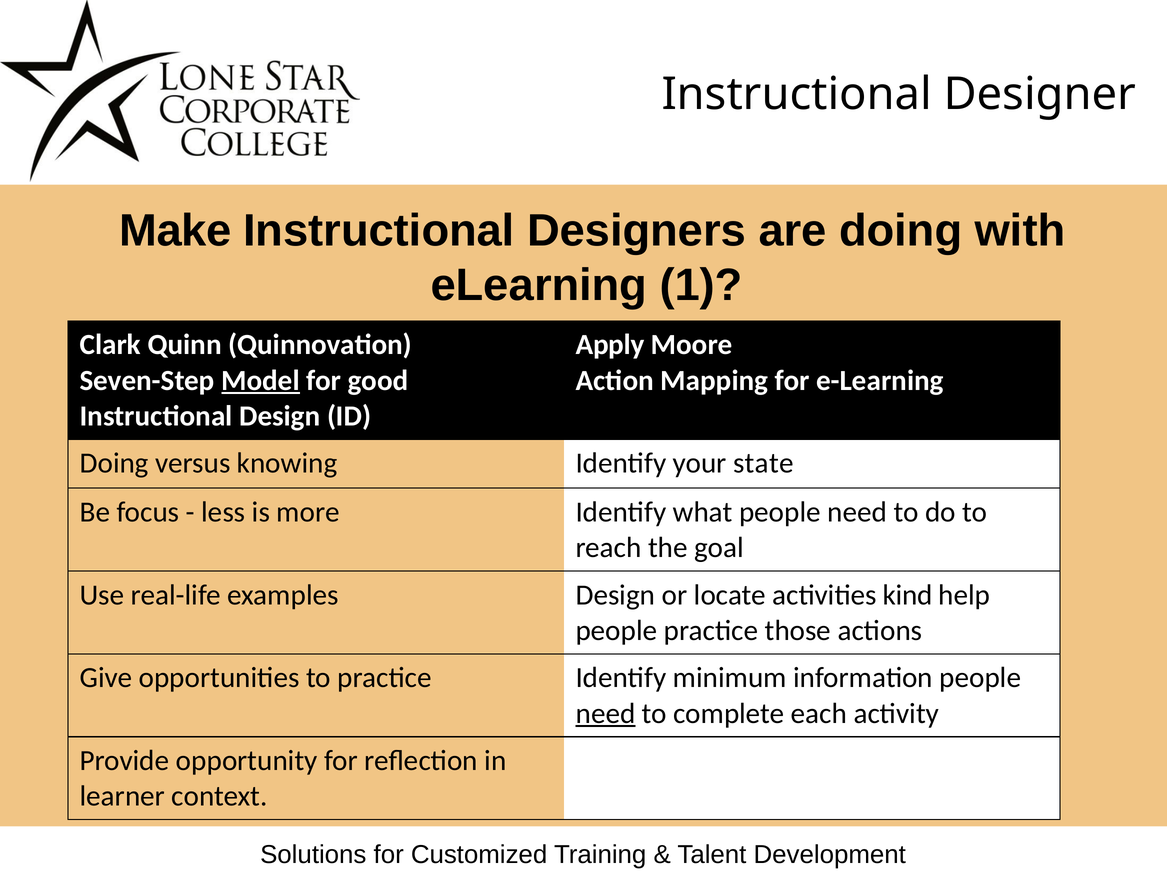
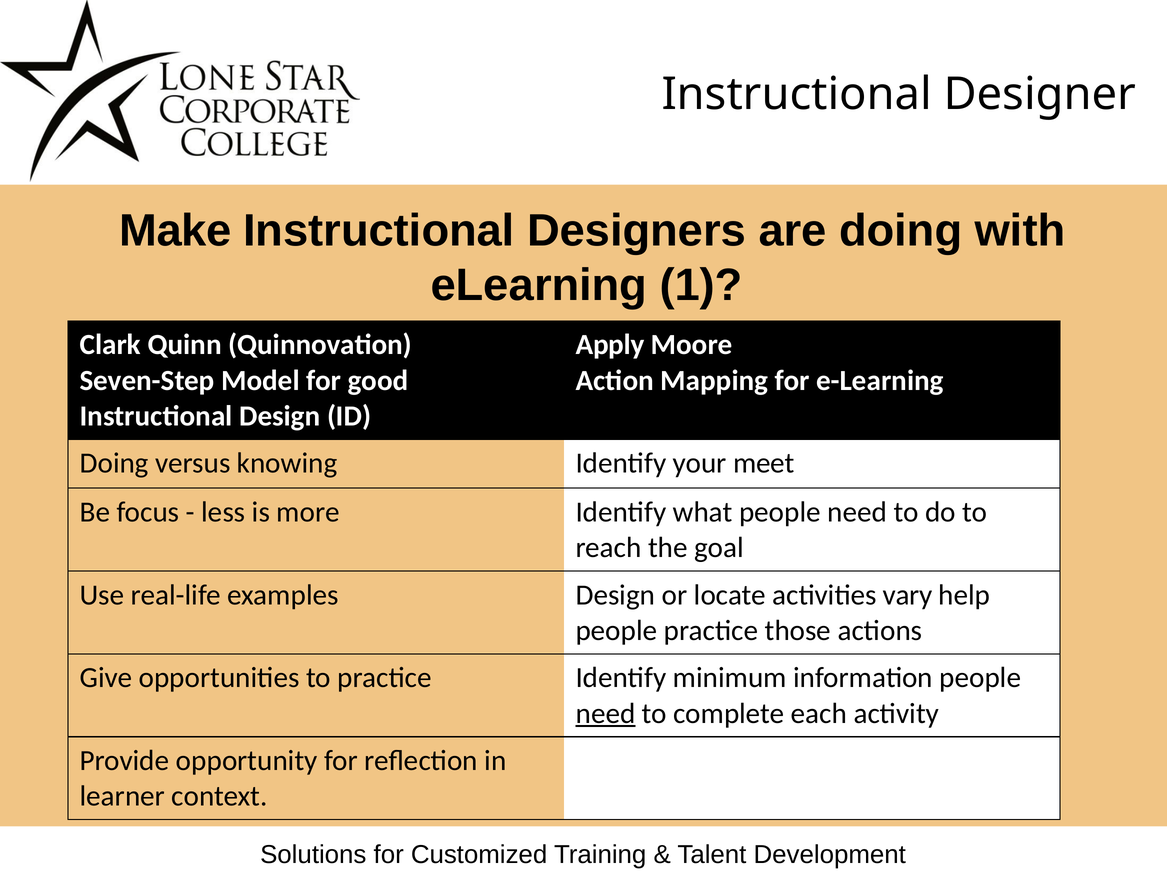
Model underline: present -> none (261, 381)
state: state -> meet (764, 463)
kind: kind -> vary (908, 595)
